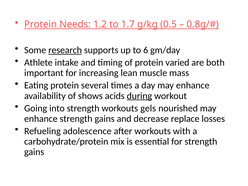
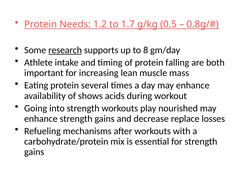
6: 6 -> 8 (146, 50)
varied: varied -> falling (177, 63)
during underline: present -> none (139, 96)
gels: gels -> play (148, 108)
adolescence: adolescence -> mechanisms (87, 131)
